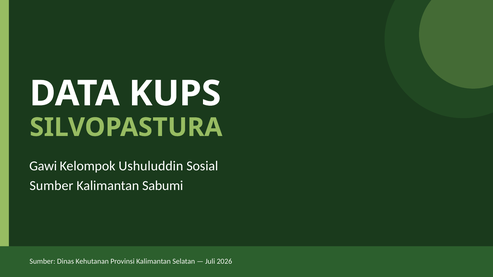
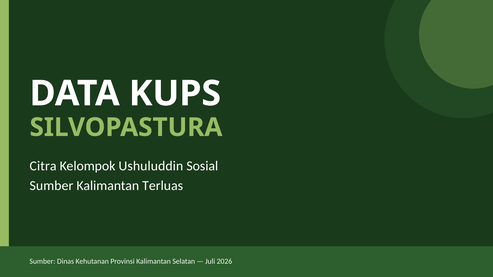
Gawi: Gawi -> Citra (43, 166)
Sabumi: Sabumi -> Terluas (163, 186)
